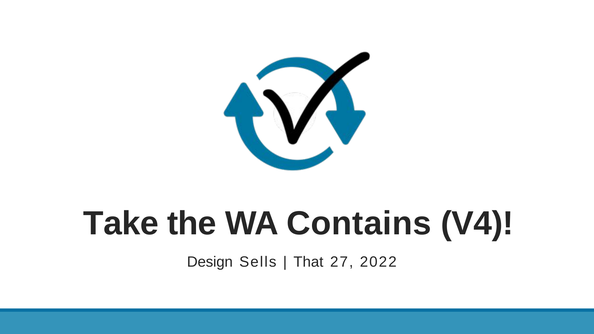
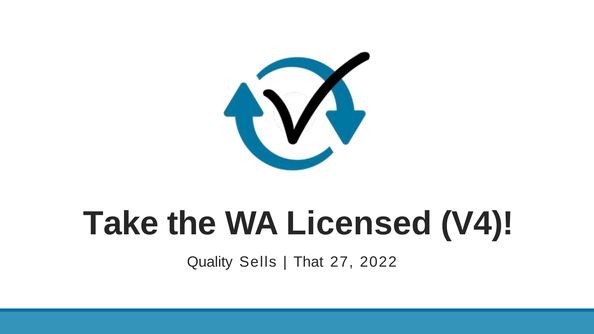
Contains: Contains -> Licensed (359, 223)
Design: Design -> Quality (210, 262)
